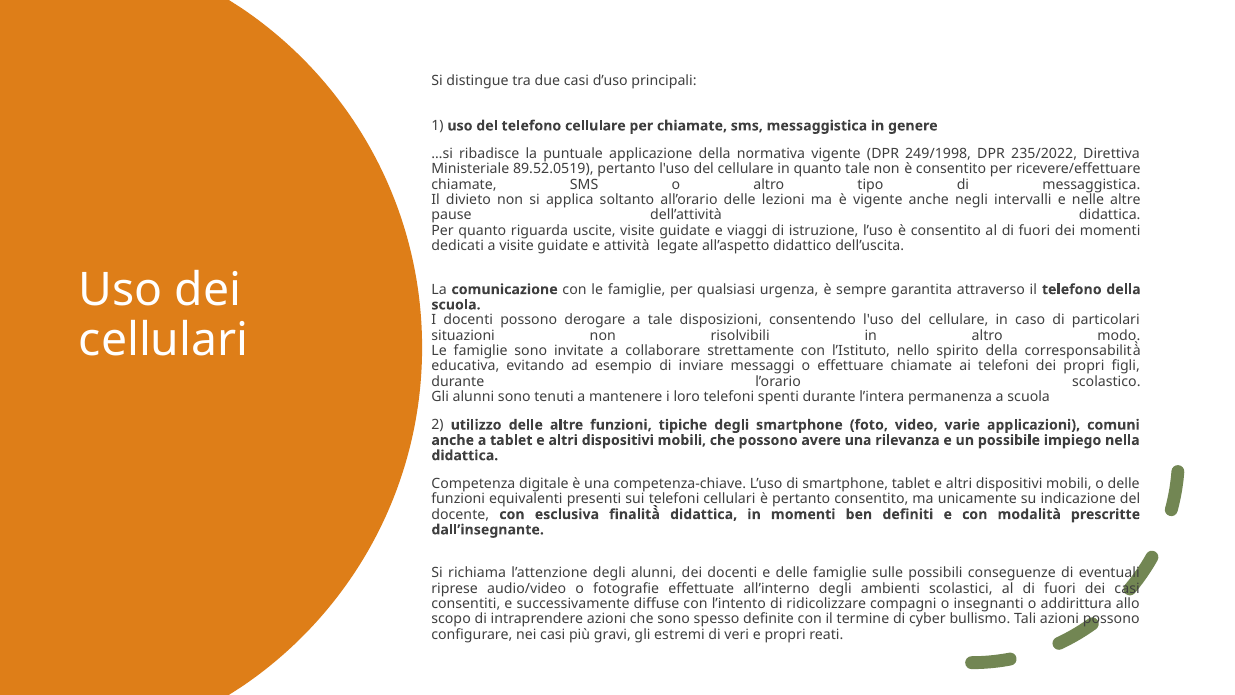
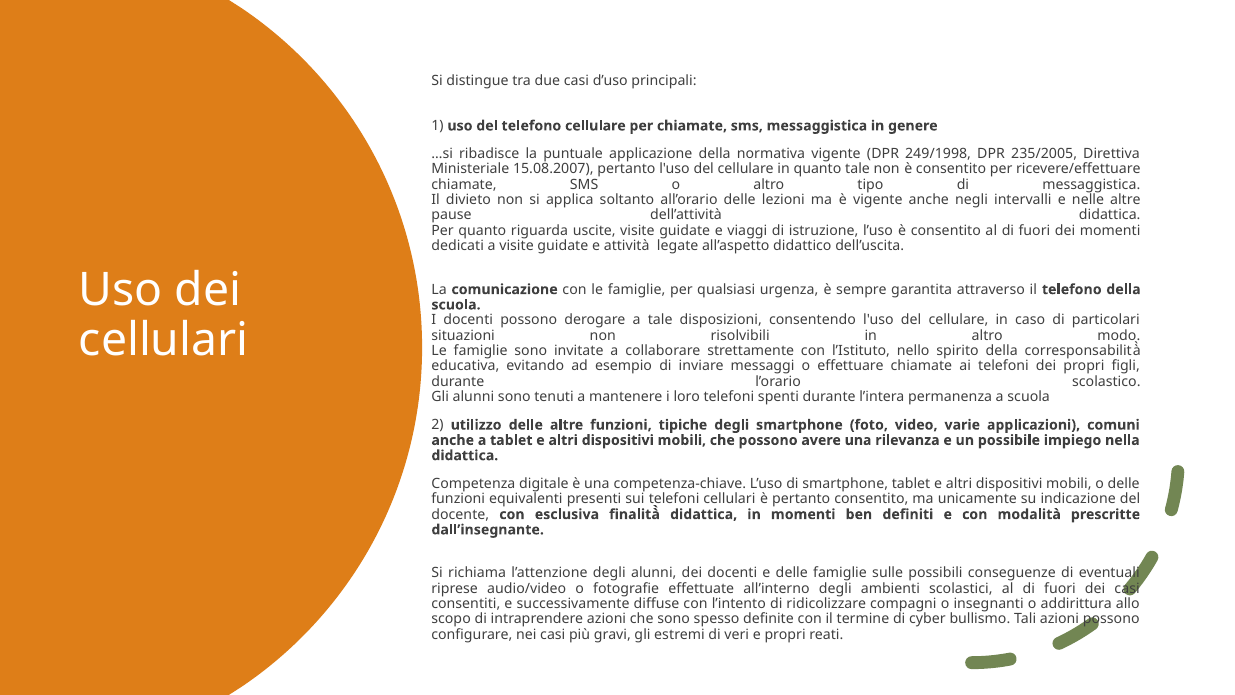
235/2022: 235/2022 -> 235/2005 (1044, 154)
89.52.0519: 89.52.0519 -> 15.08.2007 (553, 169)
